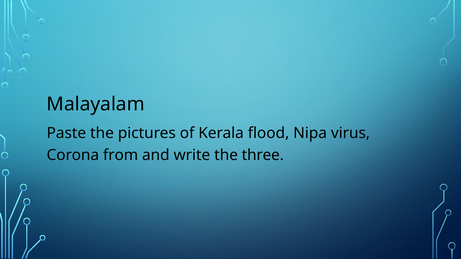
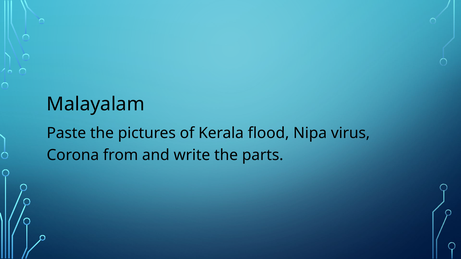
three: three -> parts (263, 155)
